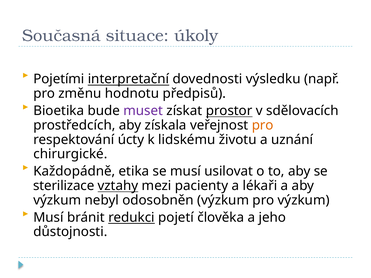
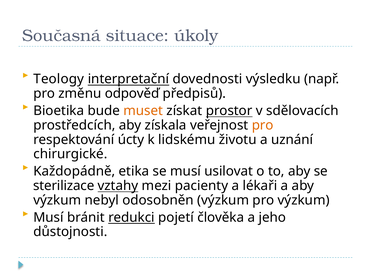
Pojetími: Pojetími -> Teology (59, 79)
hodnotu: hodnotu -> odpověď (132, 94)
muset colour: purple -> orange (143, 111)
